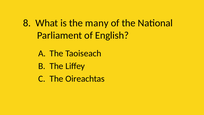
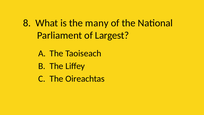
English: English -> Largest (112, 35)
